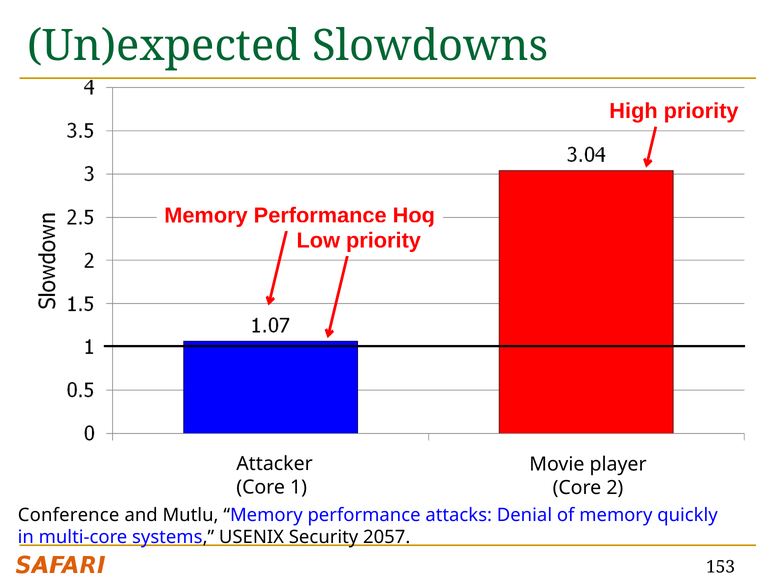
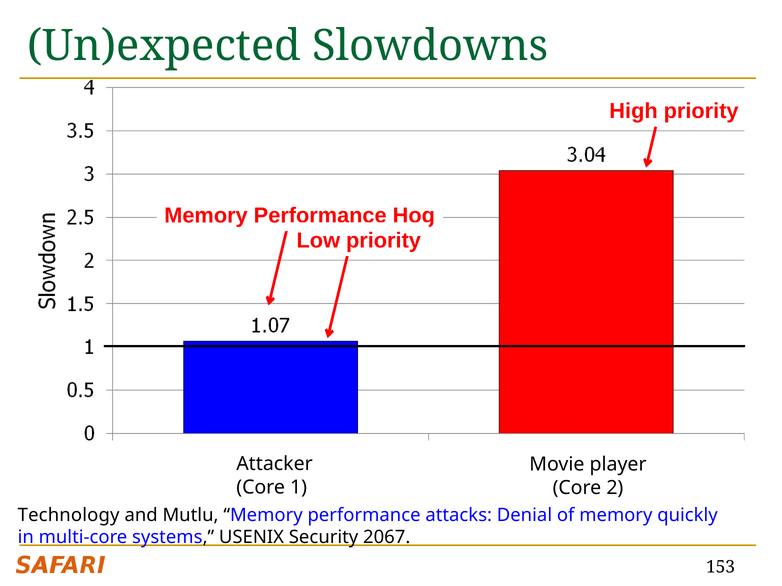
Conference: Conference -> Technology (69, 515)
2057: 2057 -> 2067 (387, 538)
